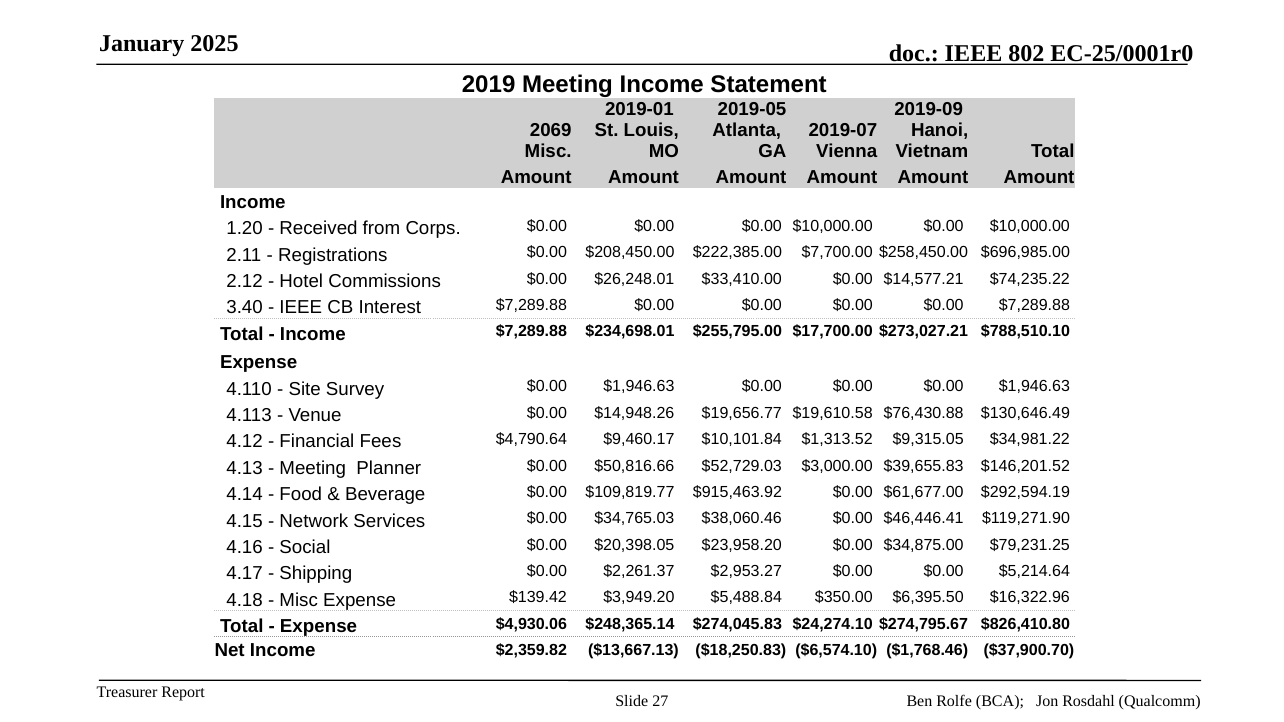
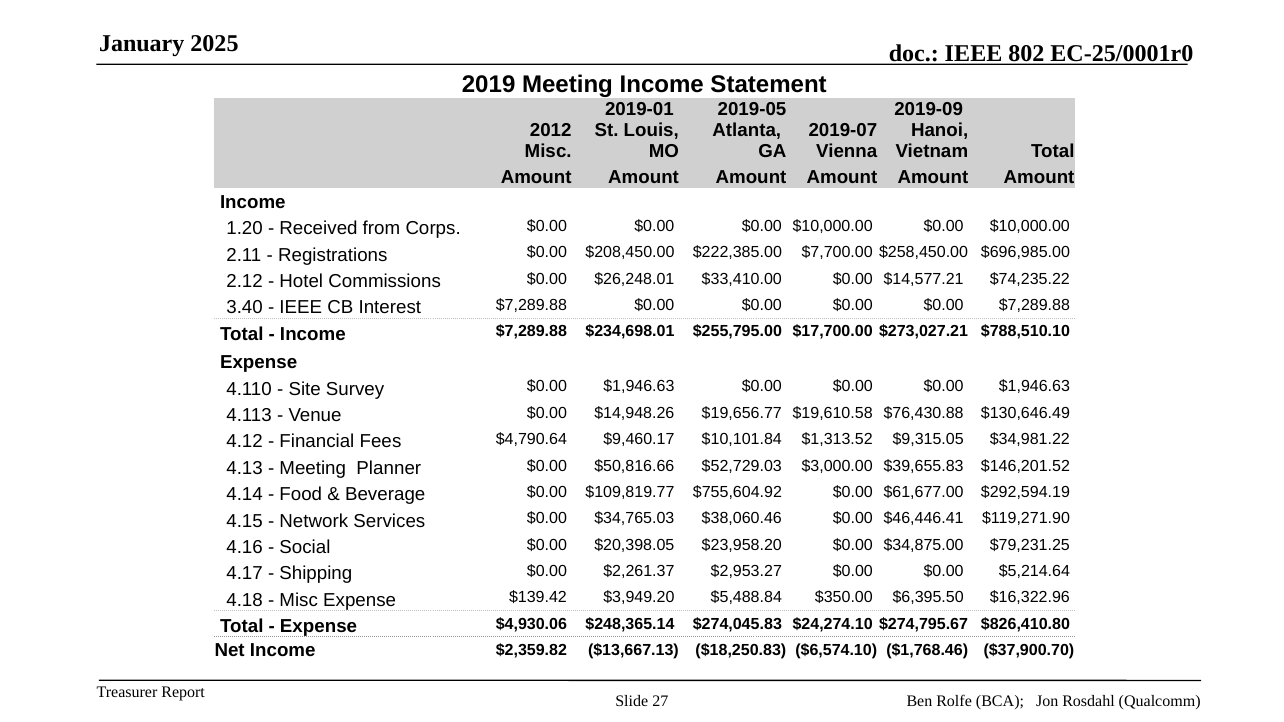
2069: 2069 -> 2012 (551, 130)
$915,463.92: $915,463.92 -> $755,604.92 (737, 492)
